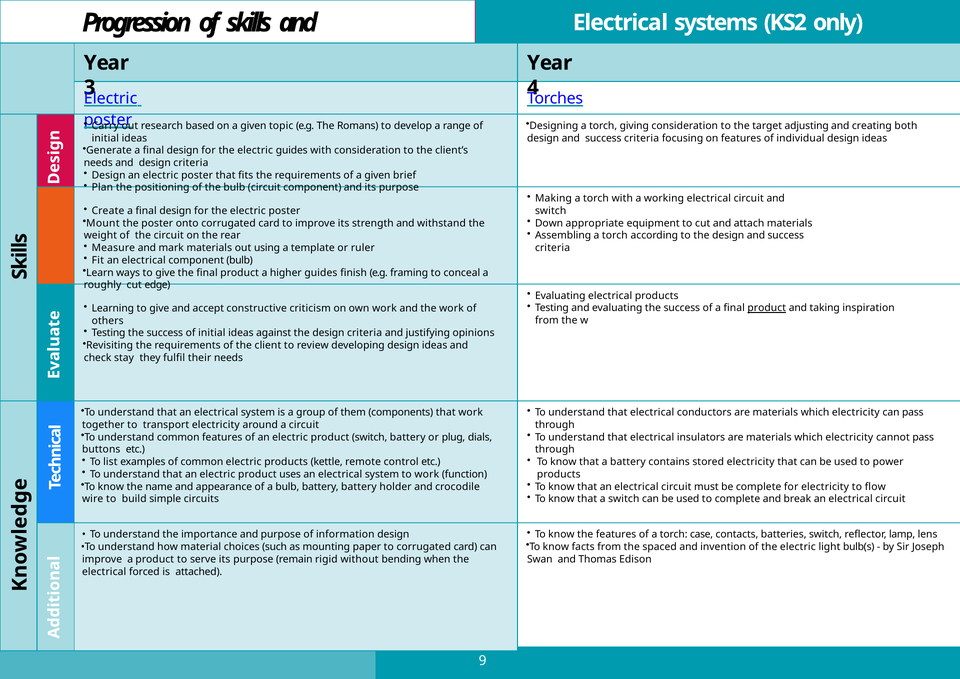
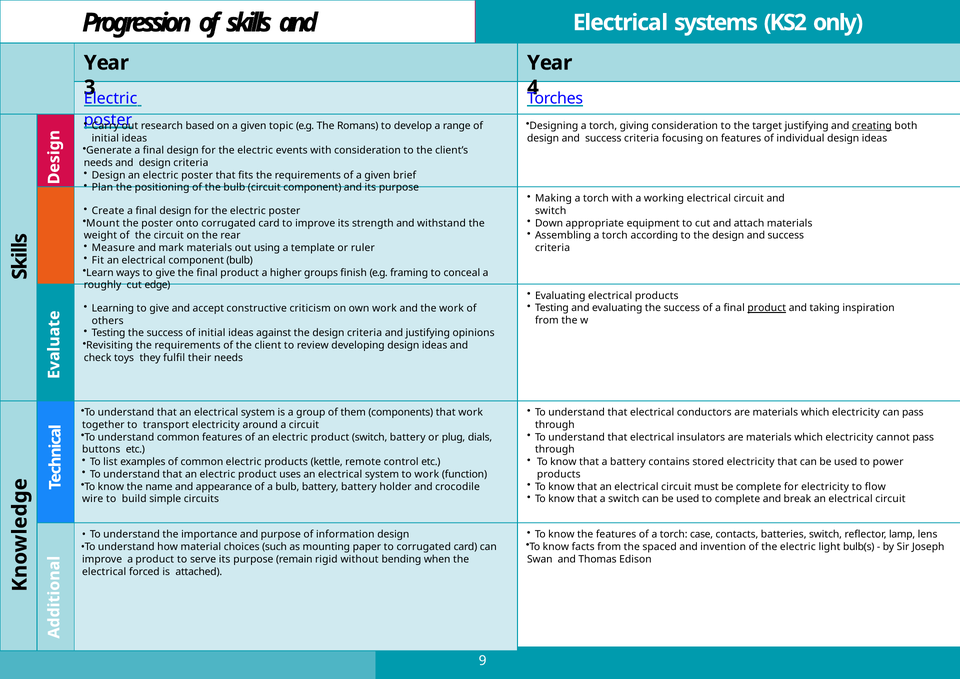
target adjusting: adjusting -> justifying (807, 126)
creating underline: none -> present (872, 126)
electric guides: guides -> events (292, 151)
higher guides: guides -> groups (321, 273)
stay: stay -> toys (124, 358)
